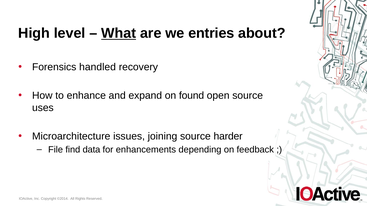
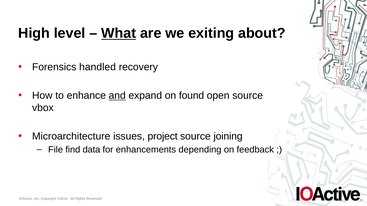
entries: entries -> exiting (211, 33)
and underline: none -> present (117, 96)
uses: uses -> vbox (43, 108)
joining: joining -> project (163, 137)
harder: harder -> joining (228, 137)
